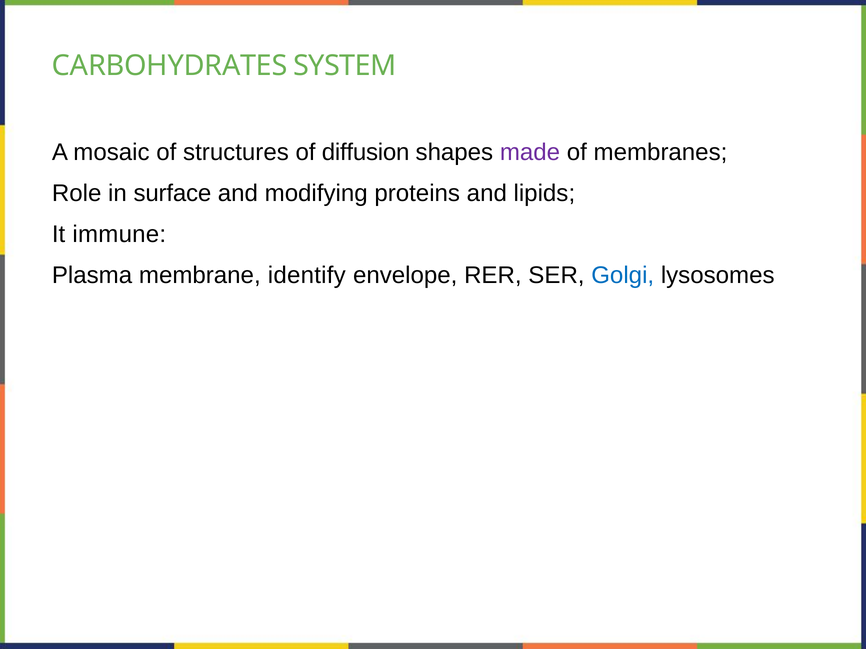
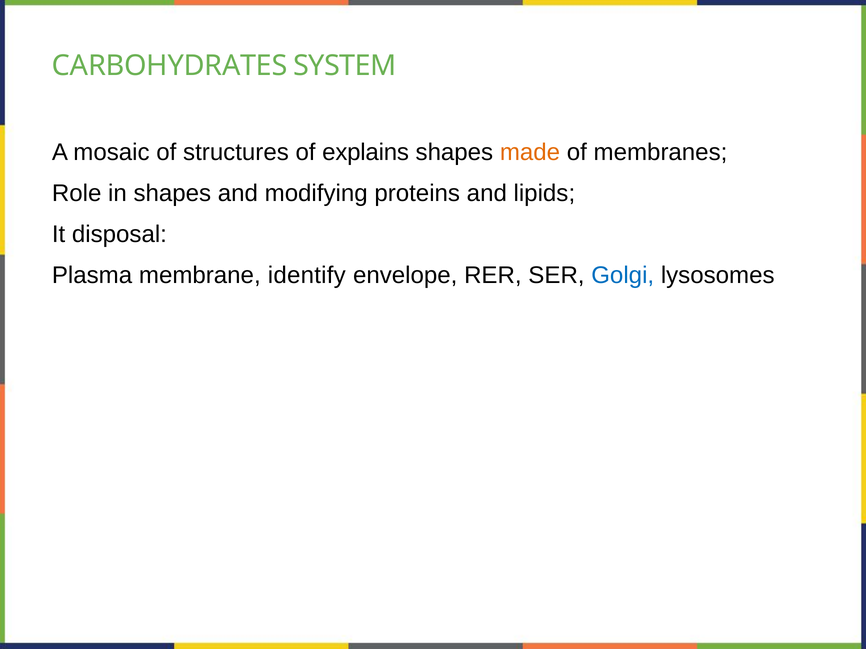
diffusion: diffusion -> explains (366, 153)
made colour: purple -> orange (530, 153)
in surface: surface -> shapes (172, 193)
immune: immune -> disposal (119, 234)
